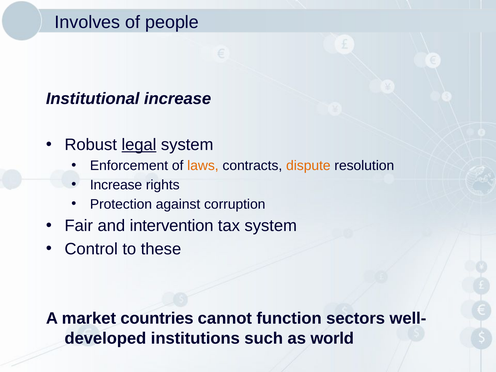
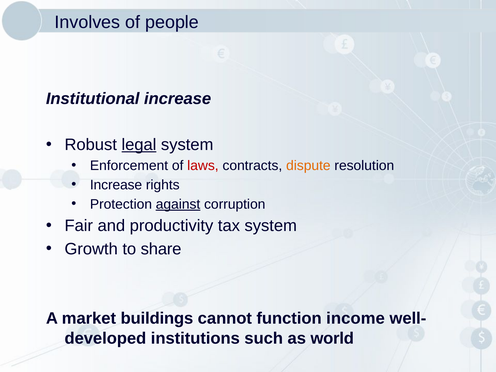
laws colour: orange -> red (203, 166)
against underline: none -> present (178, 204)
intervention: intervention -> productivity (172, 226)
Control: Control -> Growth (91, 249)
these: these -> share (161, 249)
countries: countries -> buildings (157, 318)
sectors: sectors -> income (356, 318)
